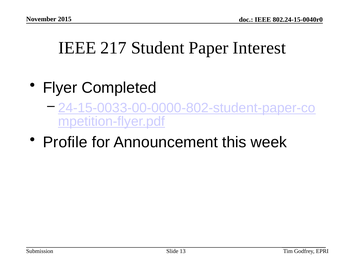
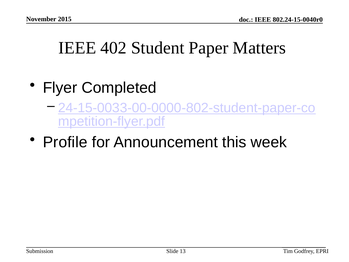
217: 217 -> 402 (114, 48)
Interest: Interest -> Matters (259, 48)
